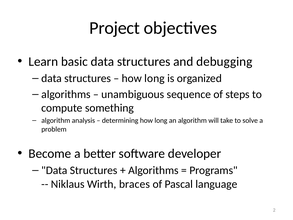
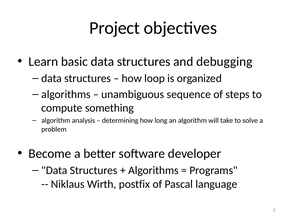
long: long -> loop (155, 78)
braces: braces -> postfix (135, 184)
